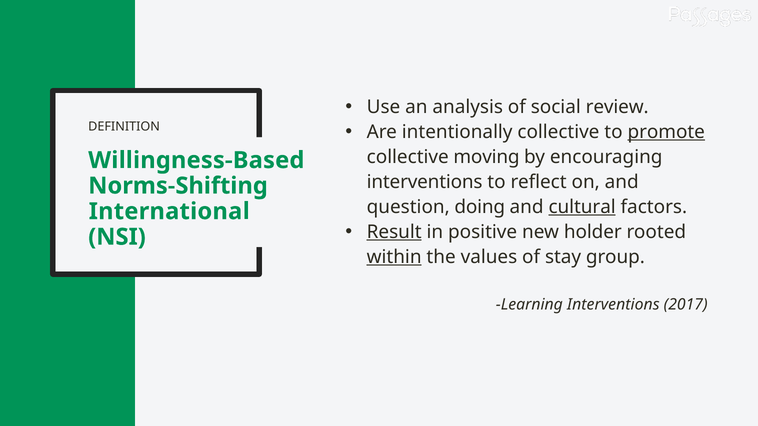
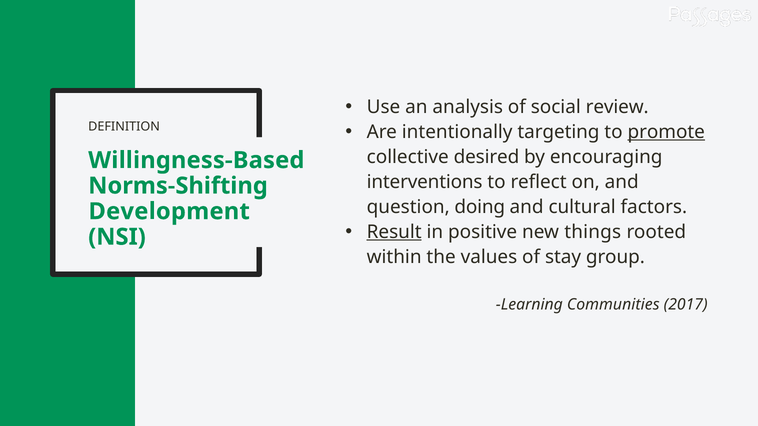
intentionally collective: collective -> targeting (558, 132)
moving: moving -> desired (486, 157)
cultural underline: present -> none (582, 207)
International: International -> Development (169, 212)
holder: holder -> things (593, 232)
within underline: present -> none (394, 257)
Learning Interventions: Interventions -> Communities (613, 305)
